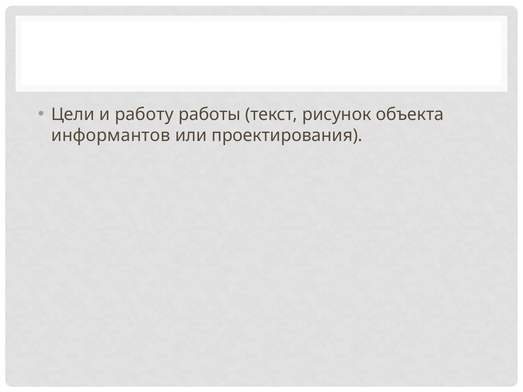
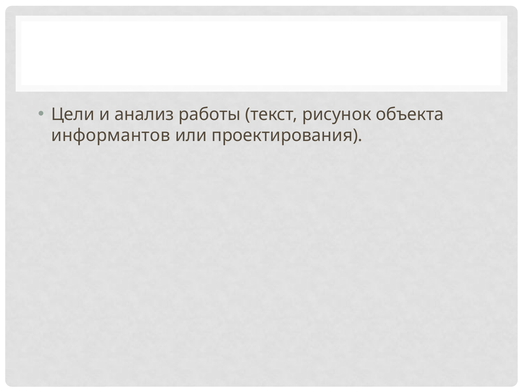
работу: работу -> анализ (144, 115)
